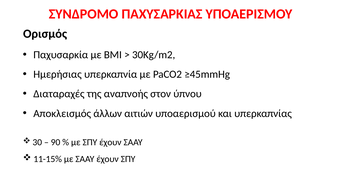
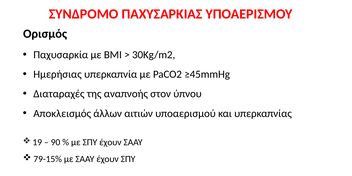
30: 30 -> 19 (37, 142)
11-15%: 11-15% -> 79-15% (48, 159)
